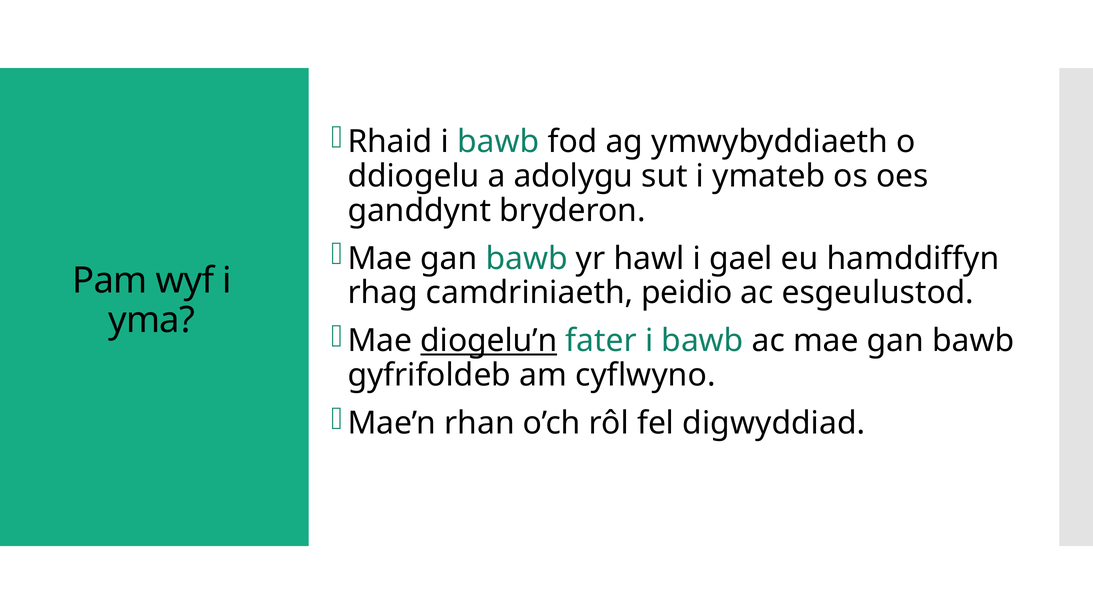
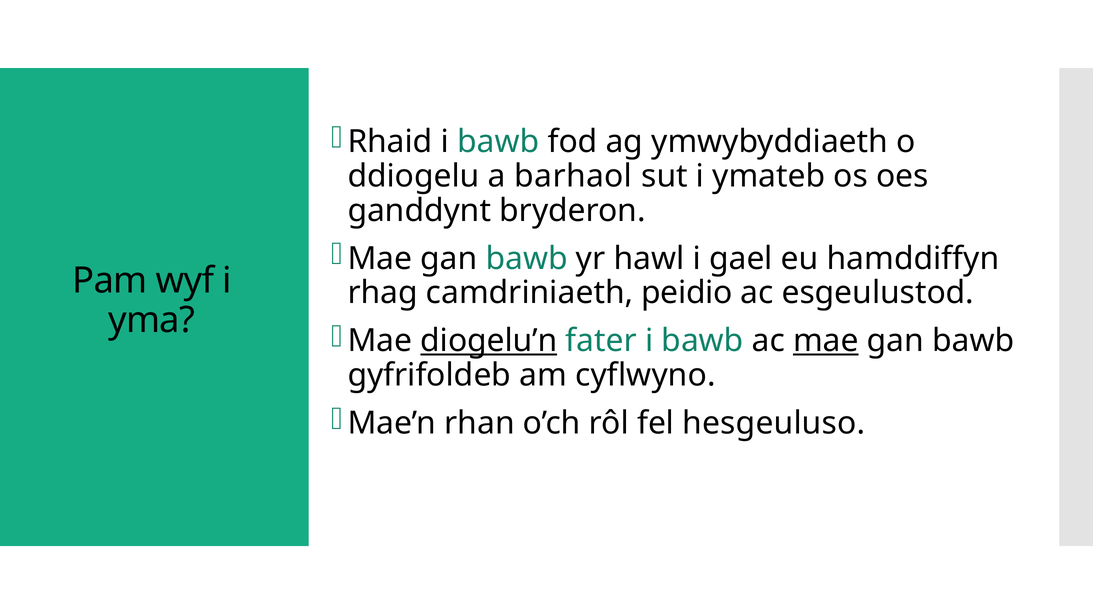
adolygu: adolygu -> barhaol (573, 176)
mae underline: none -> present (826, 341)
digwyddiad: digwyddiad -> hesgeuluso (774, 423)
